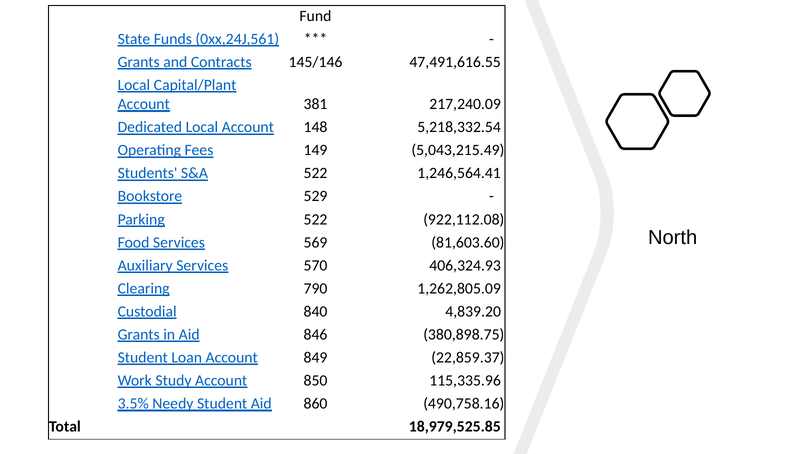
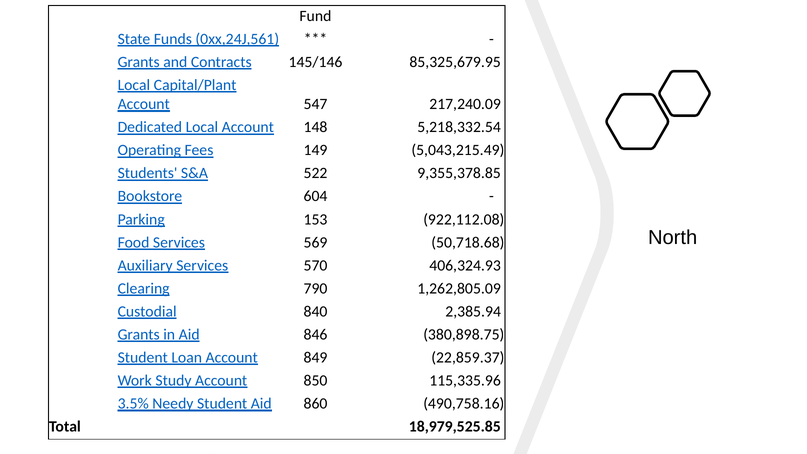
47,491,616.55: 47,491,616.55 -> 85,325,679.95 (455, 62)
381: 381 -> 547 (316, 104)
1,246,564.41: 1,246,564.41 -> 9,355,378.85 (459, 173)
529: 529 -> 604 (316, 196)
Parking 522: 522 -> 153 (316, 219)
81,603.60: 81,603.60 -> 50,718.68 (468, 242)
4,839.20: 4,839.20 -> 2,385.94 (473, 311)
